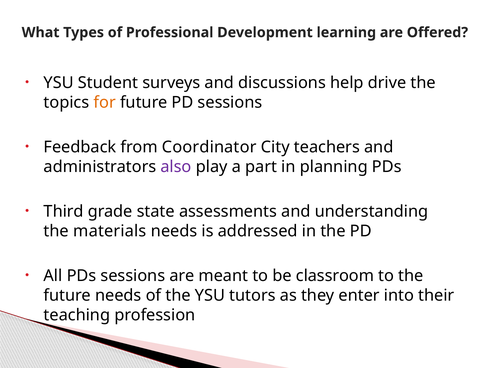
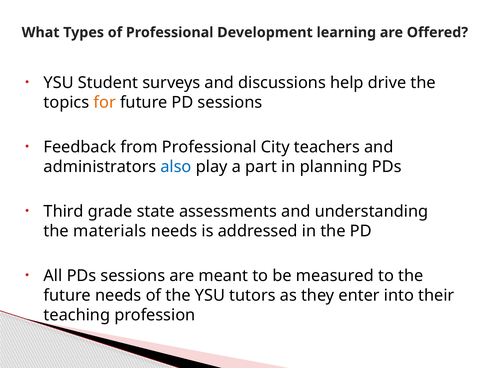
from Coordinator: Coordinator -> Professional (209, 147)
also colour: purple -> blue (176, 167)
classroom: classroom -> measured (335, 275)
